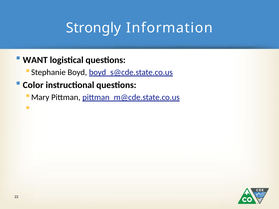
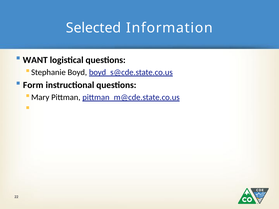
Strongly: Strongly -> Selected (94, 28)
Color: Color -> Form (33, 85)
